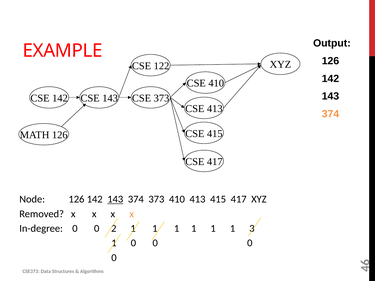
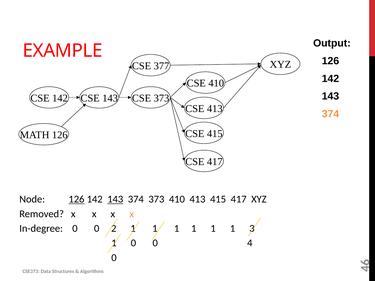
122: 122 -> 377 (162, 66)
126 underline: none -> present (76, 199)
1 0 0 0: 0 -> 4 (250, 243)
